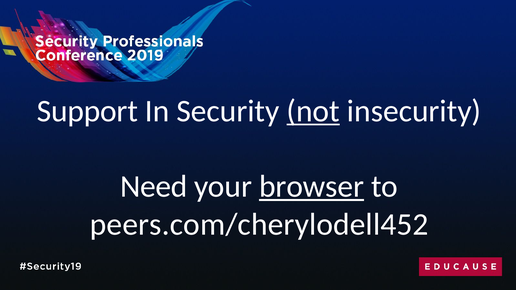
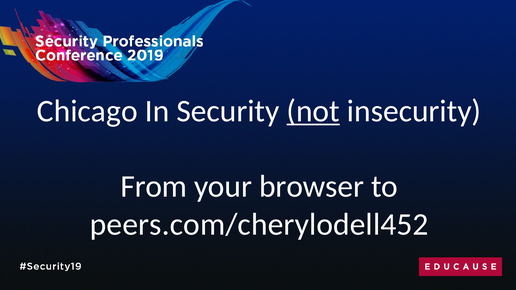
Support: Support -> Chicago (87, 111)
Need: Need -> From (154, 187)
browser underline: present -> none (312, 187)
